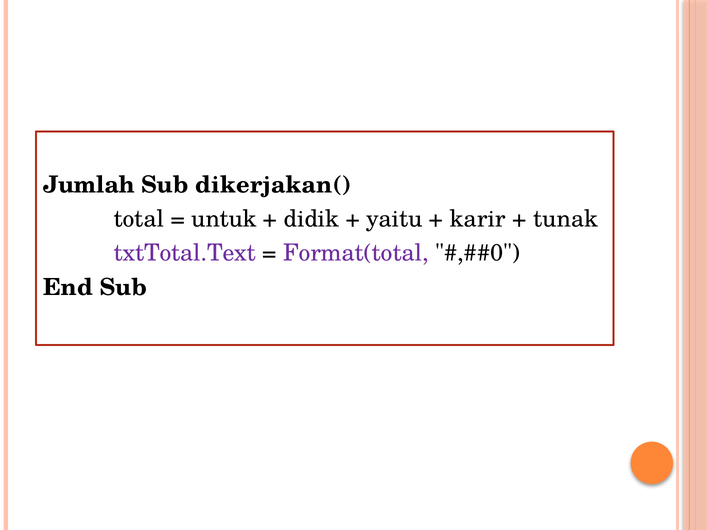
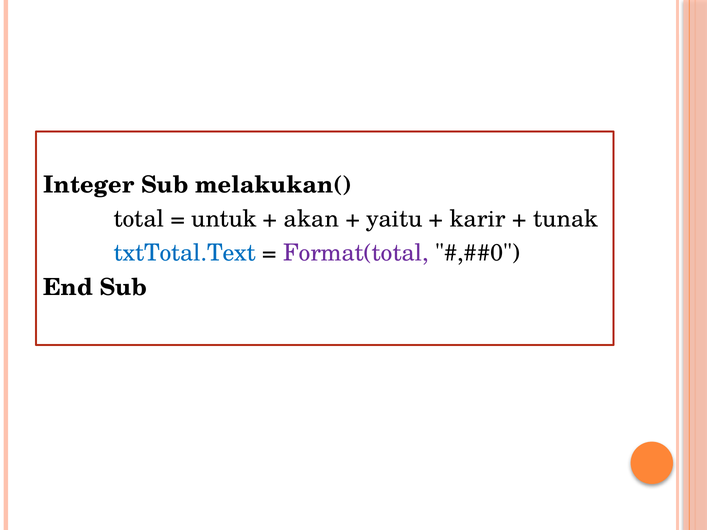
Jumlah: Jumlah -> Integer (89, 185)
dikerjakan(: dikerjakan( -> melakukan( (273, 185)
didik: didik -> akan (311, 219)
txtTotal.Text colour: purple -> blue (185, 253)
